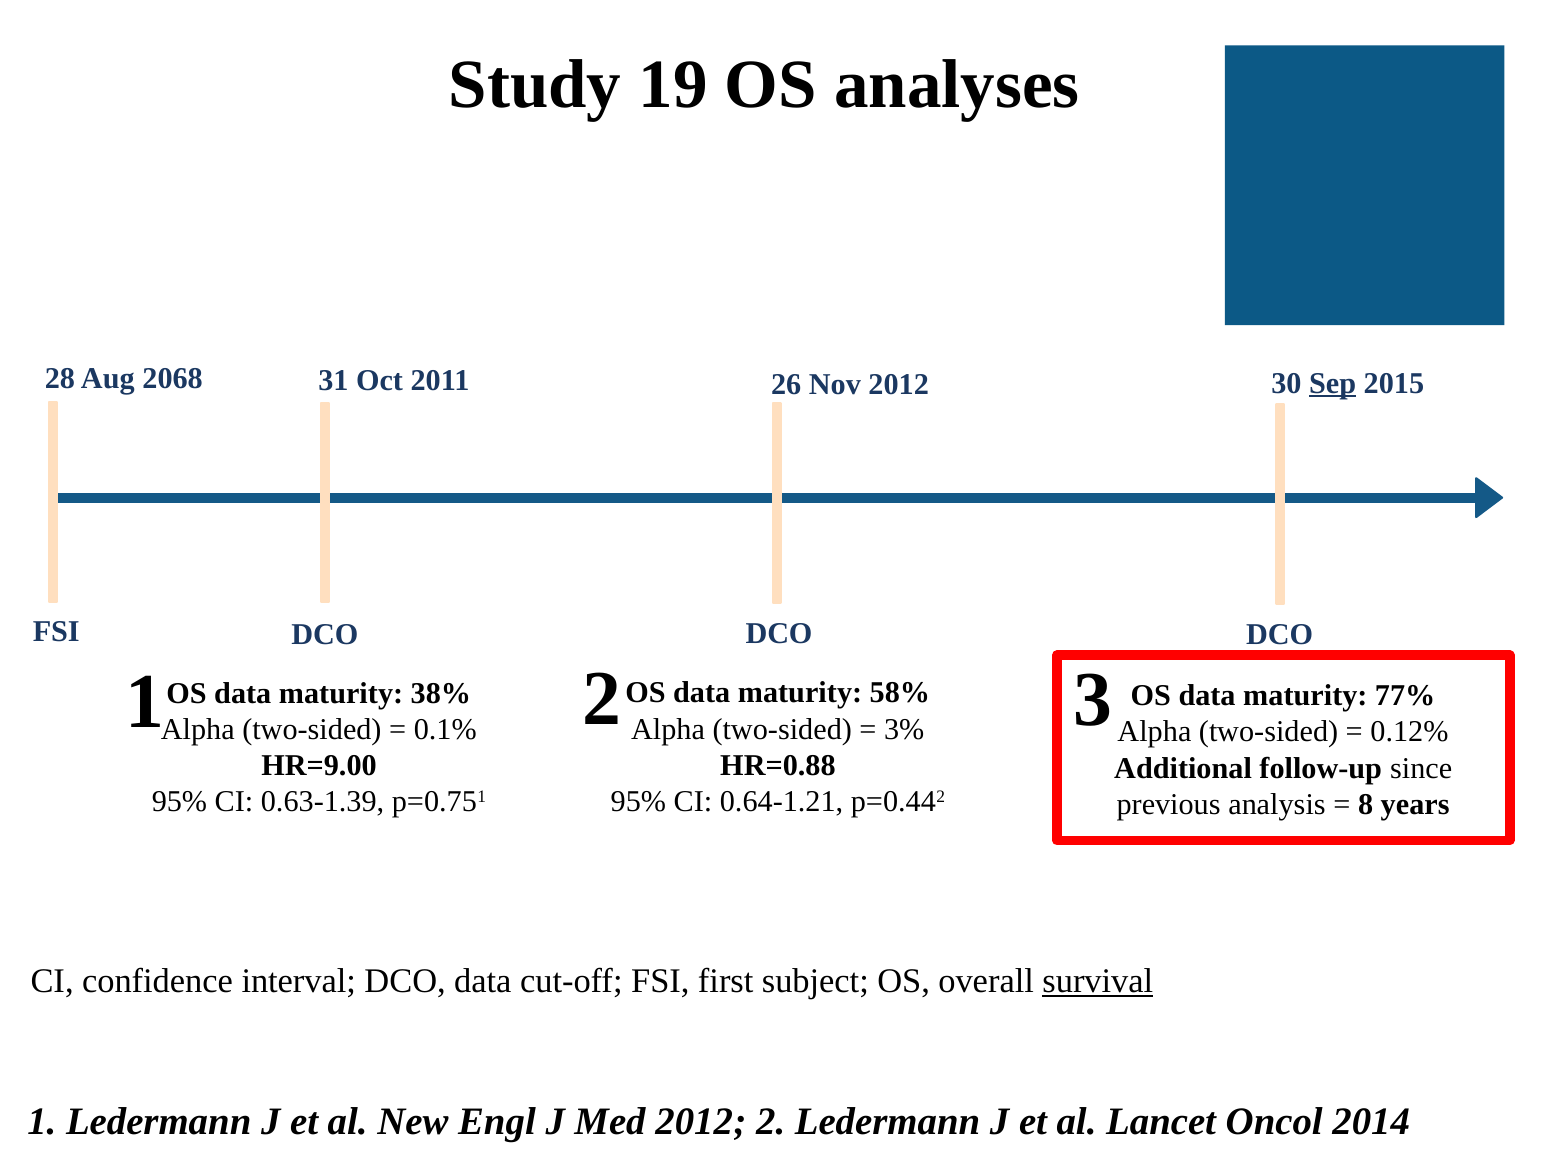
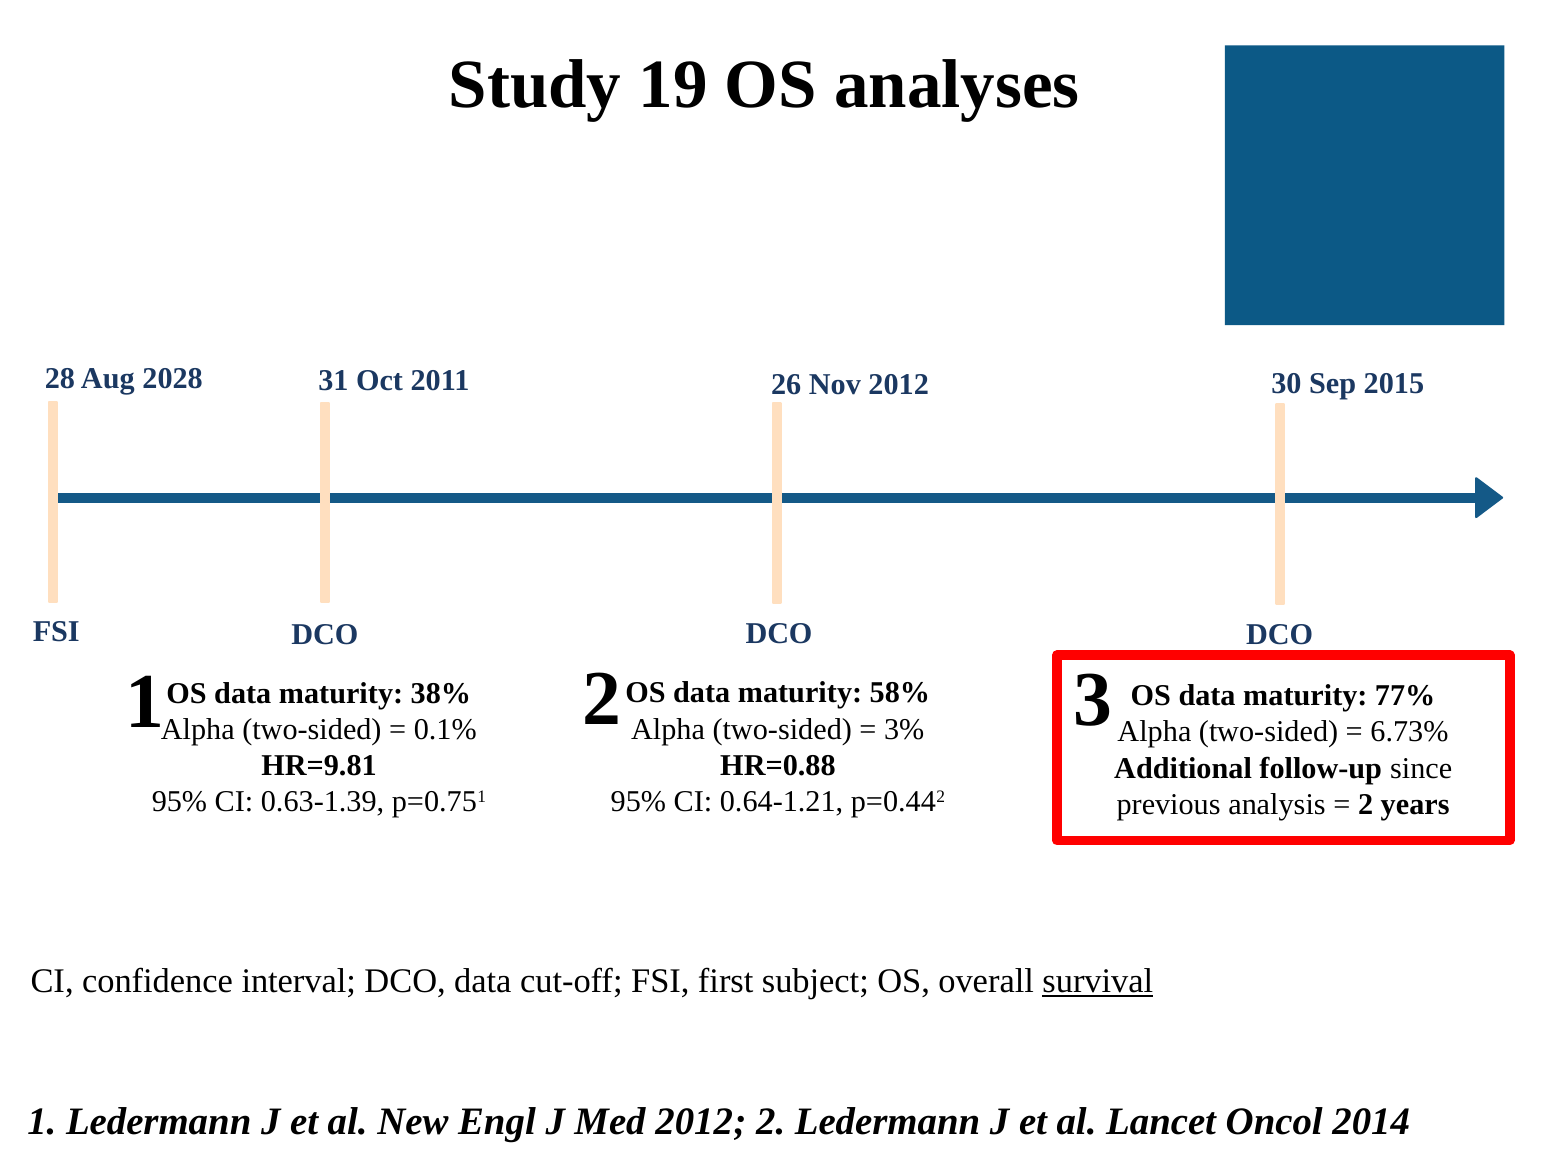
2068: 2068 -> 2028 (173, 379)
Sep underline: present -> none (1333, 383)
0.12%: 0.12% -> 6.73% (1409, 732)
HR=9.00: HR=9.00 -> HR=9.81 (319, 766)
8: 8 -> 2 (1366, 804)
